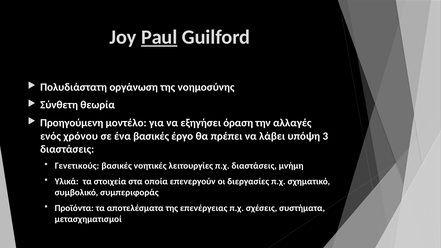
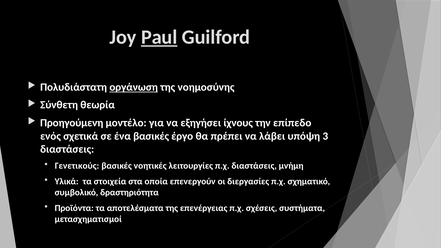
οργάνωση underline: none -> present (134, 87)
όραση: όραση -> ίχνους (238, 123)
αλλαγές: αλλαγές -> επίπεδο (292, 123)
χρόνου: χρόνου -> σχετικά (81, 136)
συμπεριφοράς: συμπεριφοράς -> δραστηριότητα (129, 193)
